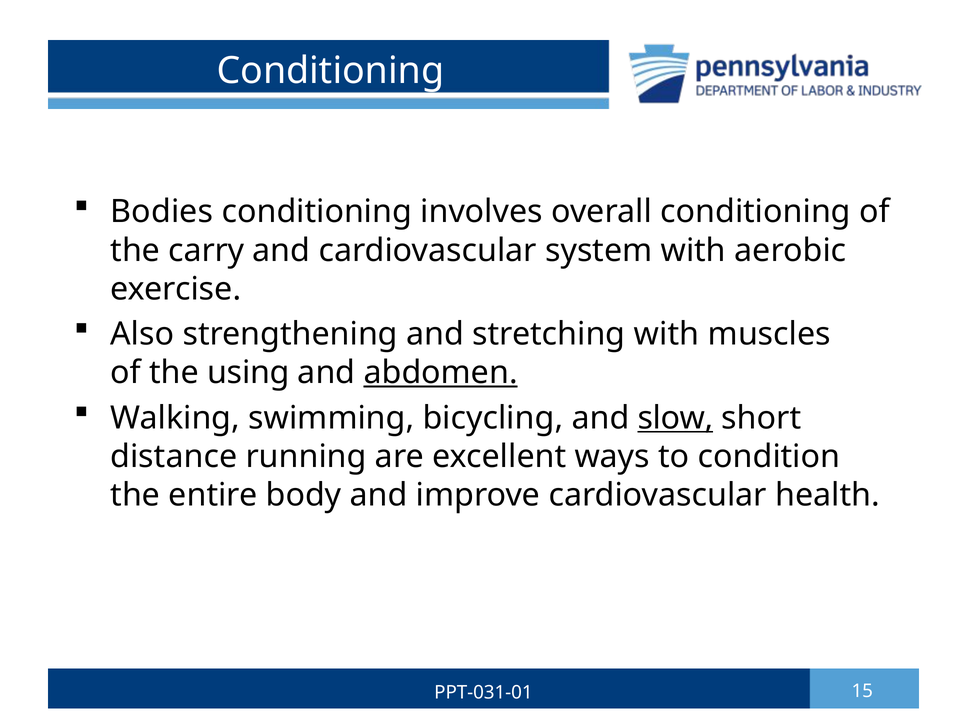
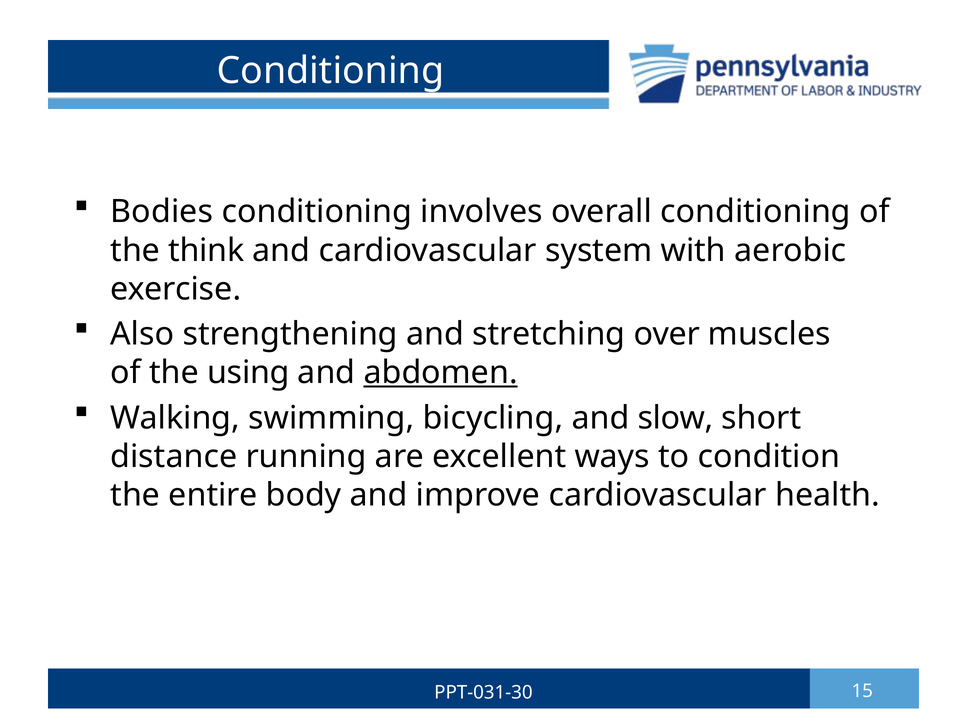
carry: carry -> think (206, 250)
stretching with: with -> over (667, 334)
slow underline: present -> none (676, 418)
PPT-031-01: PPT-031-01 -> PPT-031-30 (483, 693)
